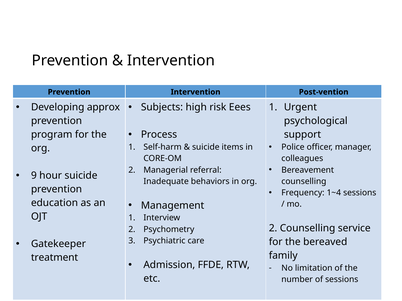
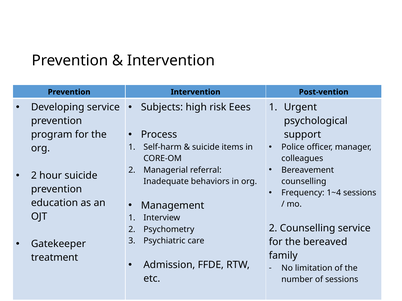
Developing approx: approx -> service (103, 107)
9: 9 -> 2 (34, 176)
